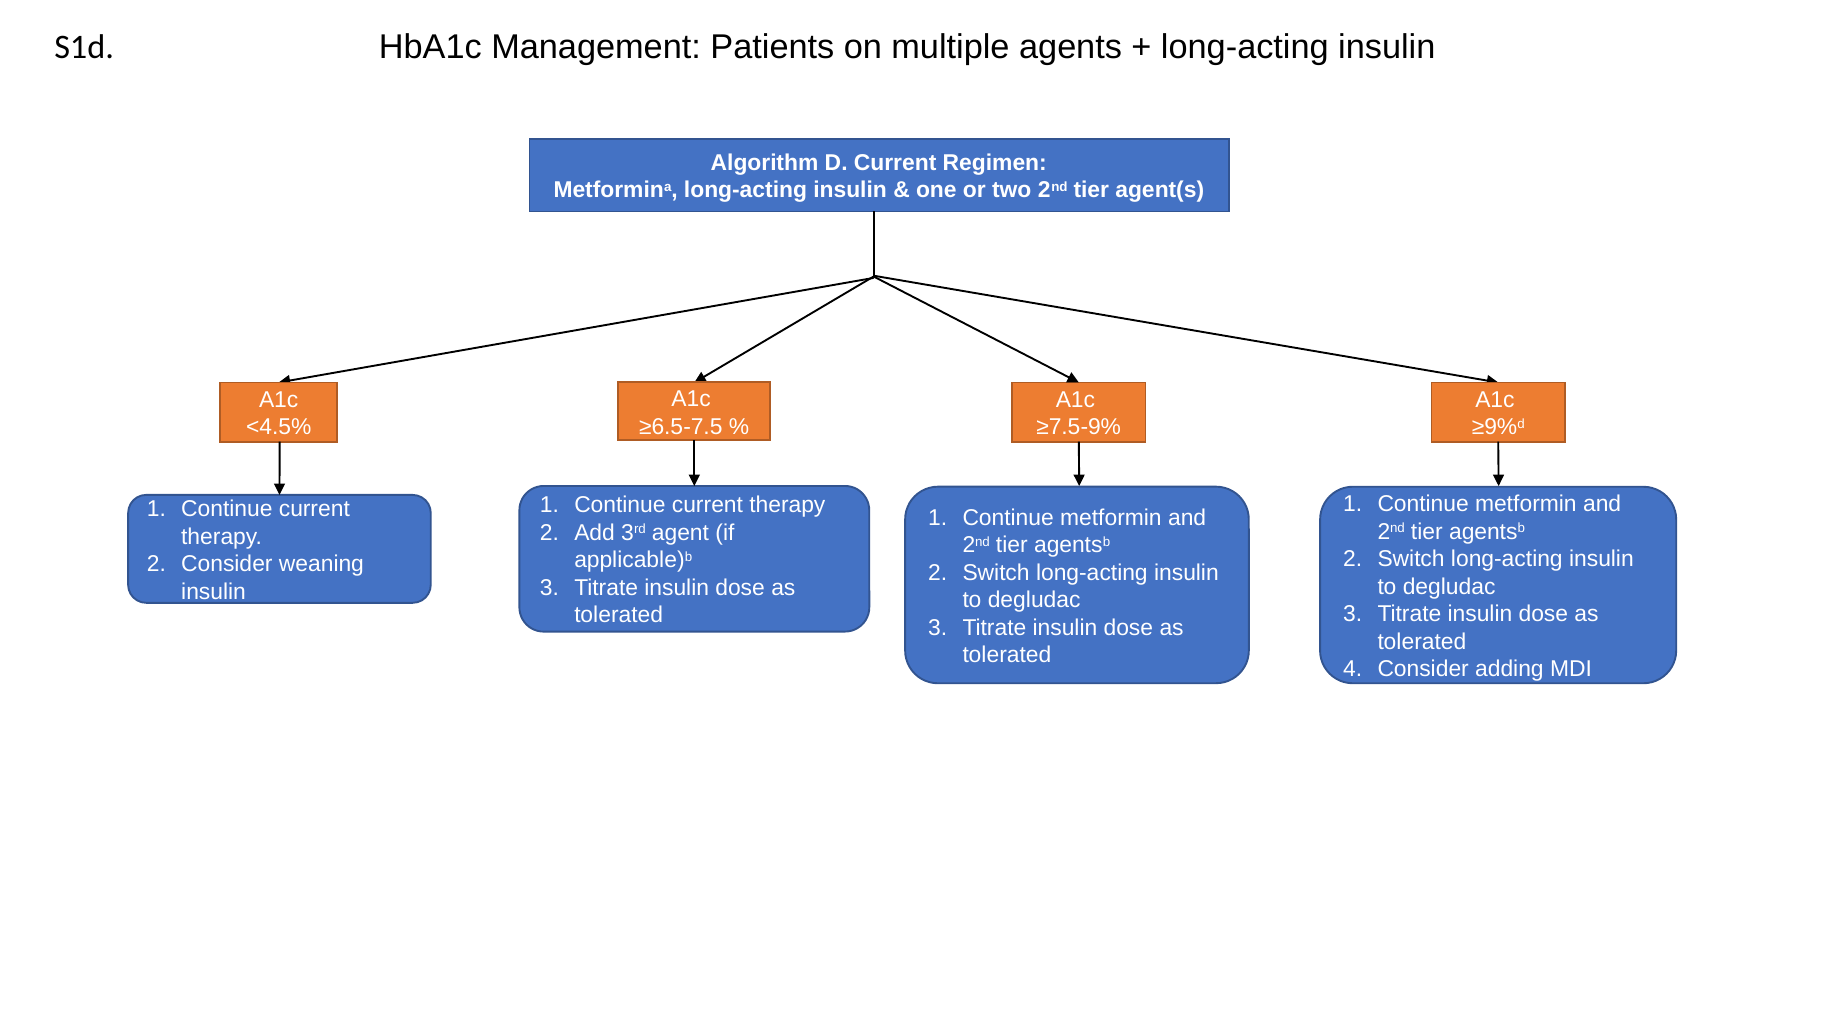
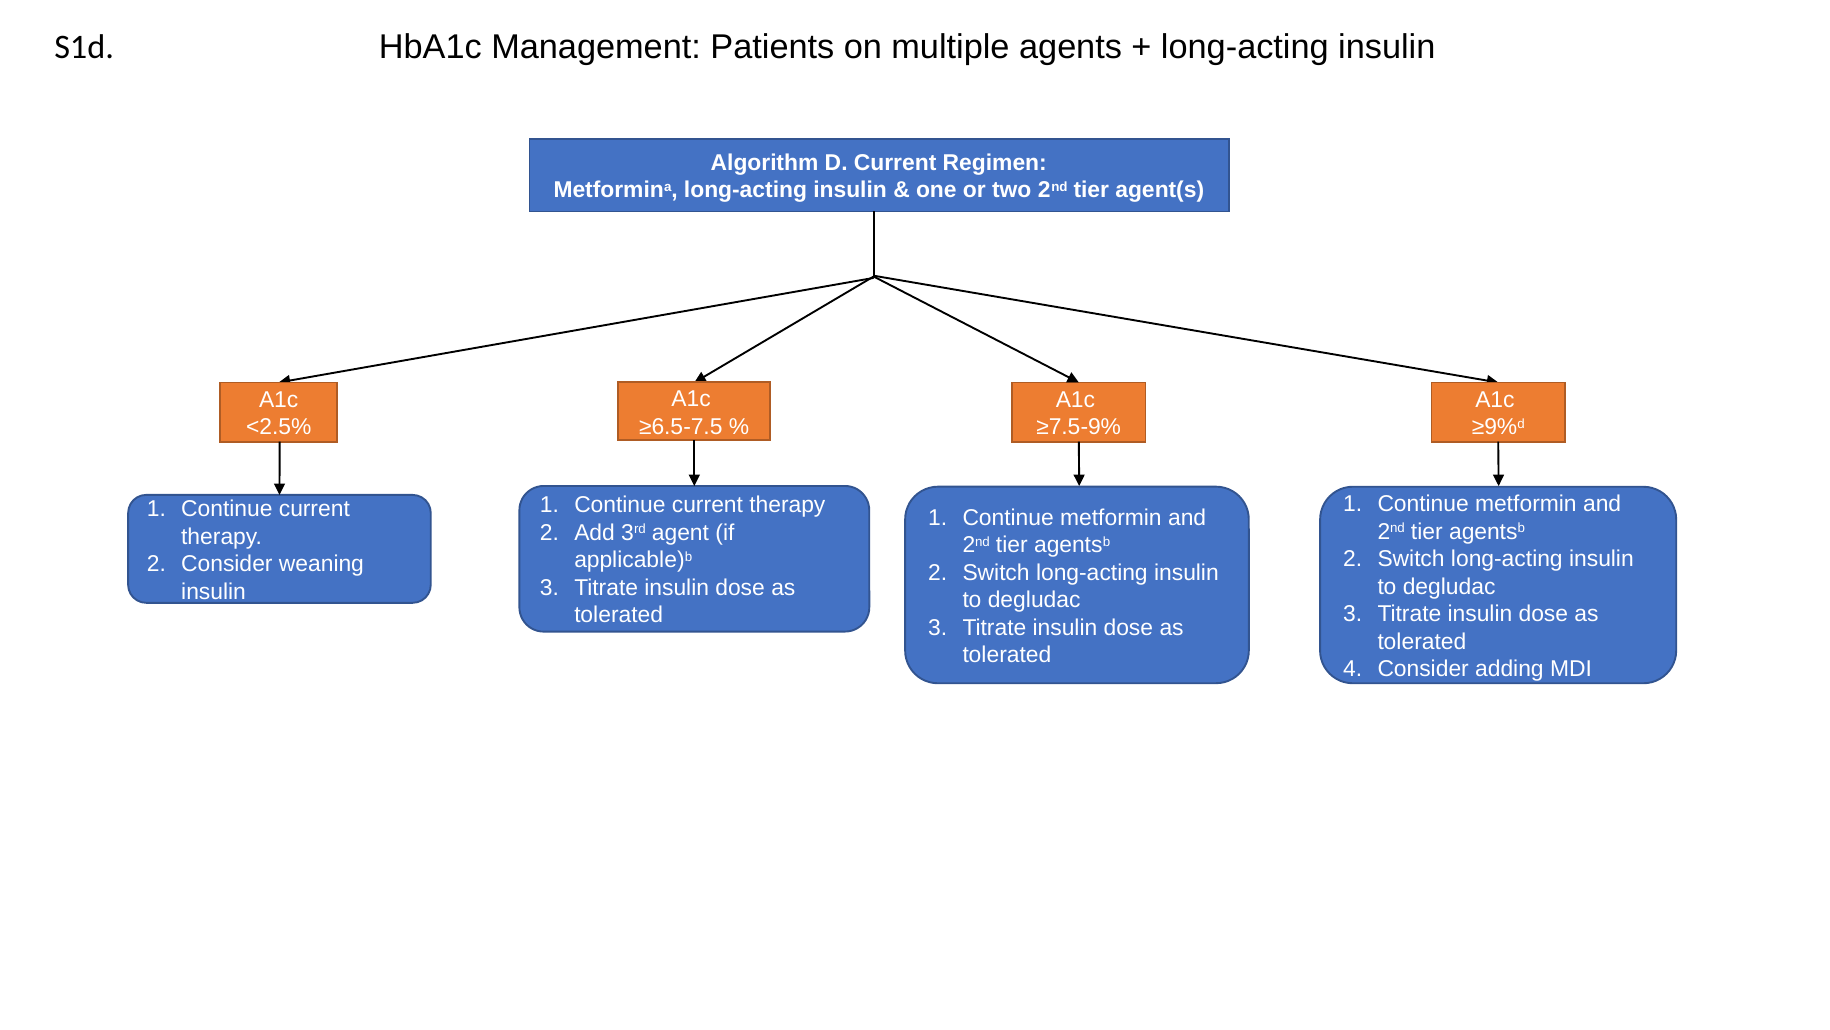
<4.5%: <4.5% -> <2.5% (279, 427)
